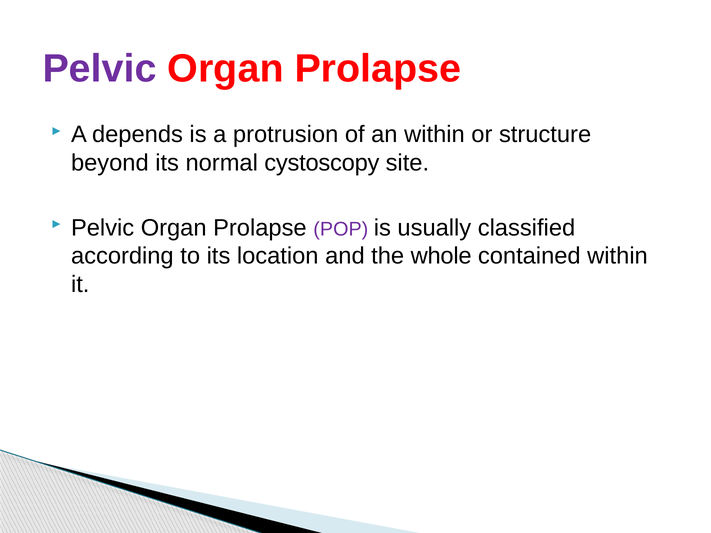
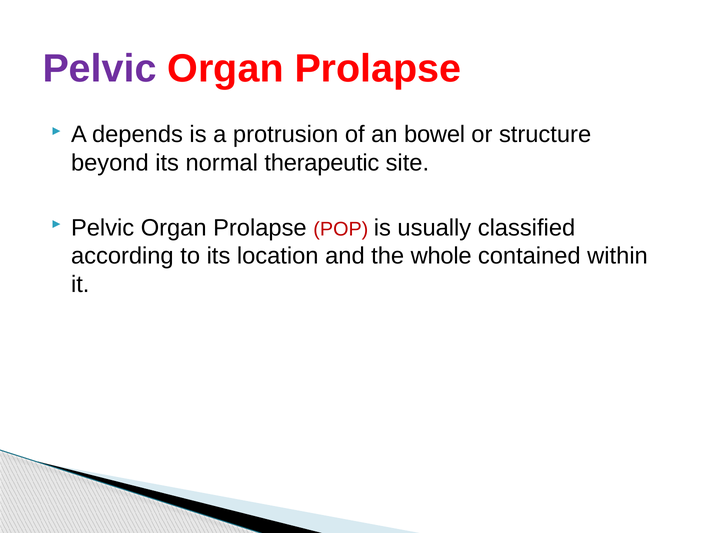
an within: within -> bowel (435, 135)
cystoscopy: cystoscopy -> therapeutic (322, 163)
POP colour: purple -> red (341, 229)
